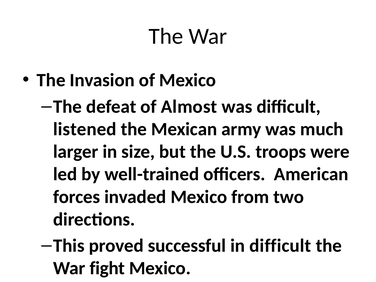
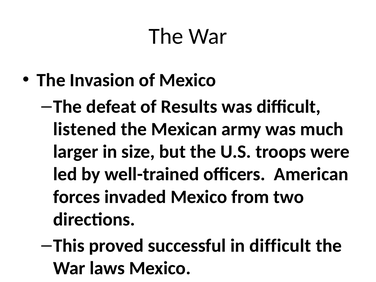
Almost: Almost -> Results (189, 107)
fight: fight -> laws (107, 268)
